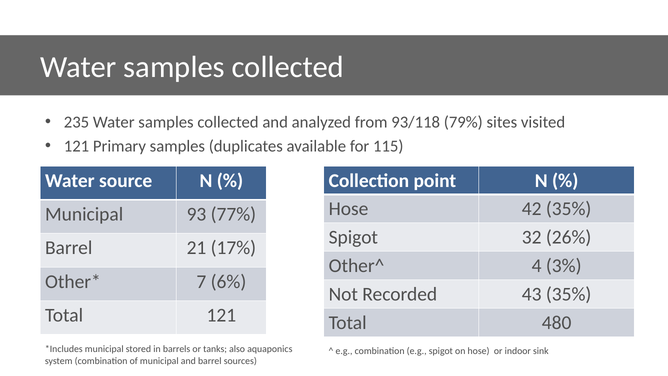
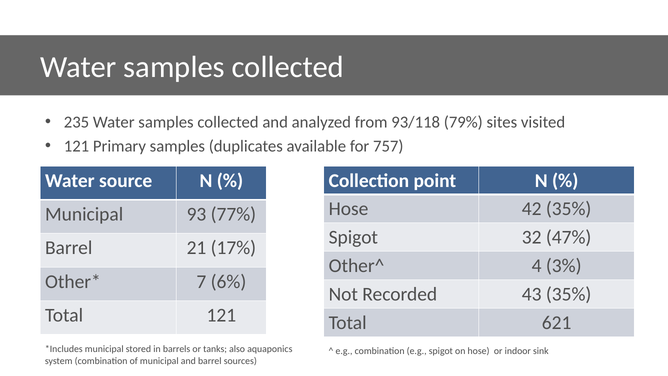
115: 115 -> 757 (388, 146)
26%: 26% -> 47% (569, 237)
480: 480 -> 621 (557, 323)
